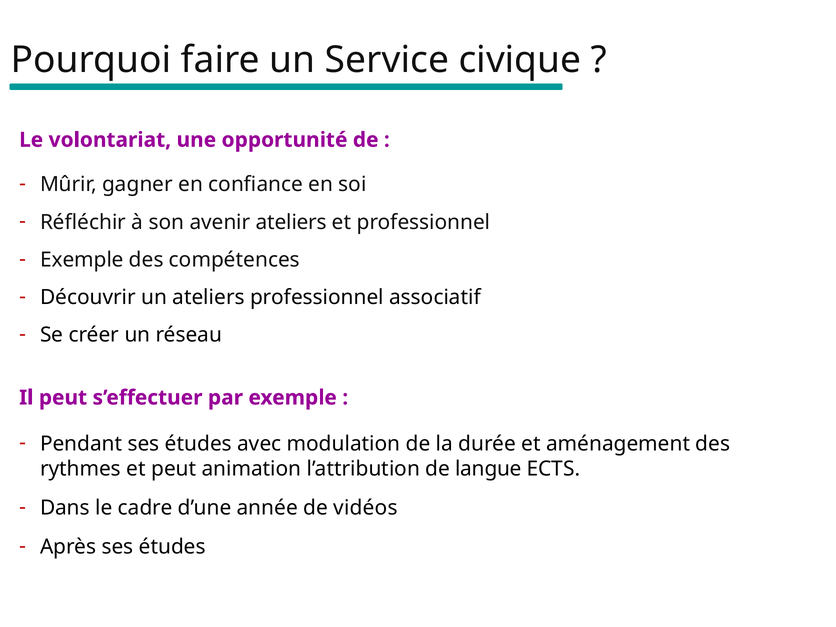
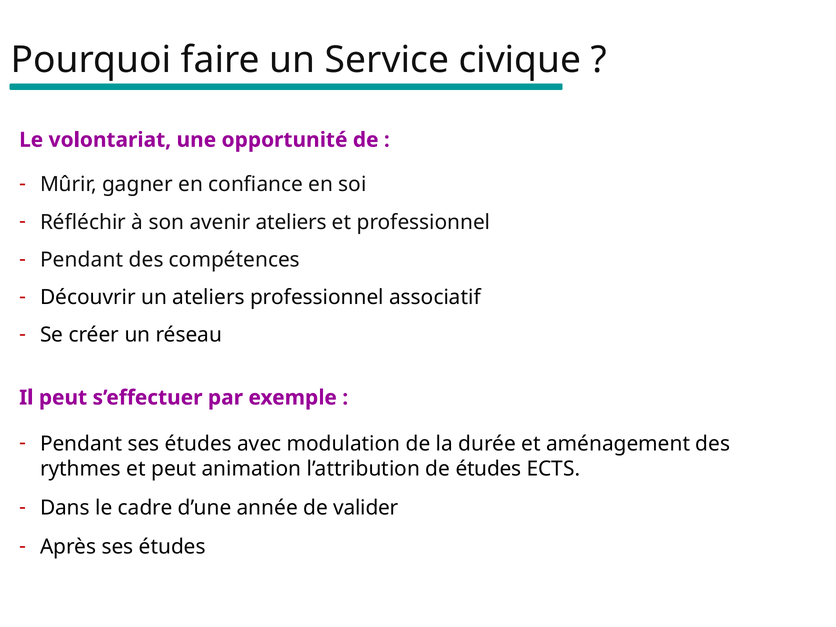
Exemple: Exemple -> Pendant (82, 260)
de langue: langue -> études (488, 469)
vidéos: vidéos -> valider (366, 508)
